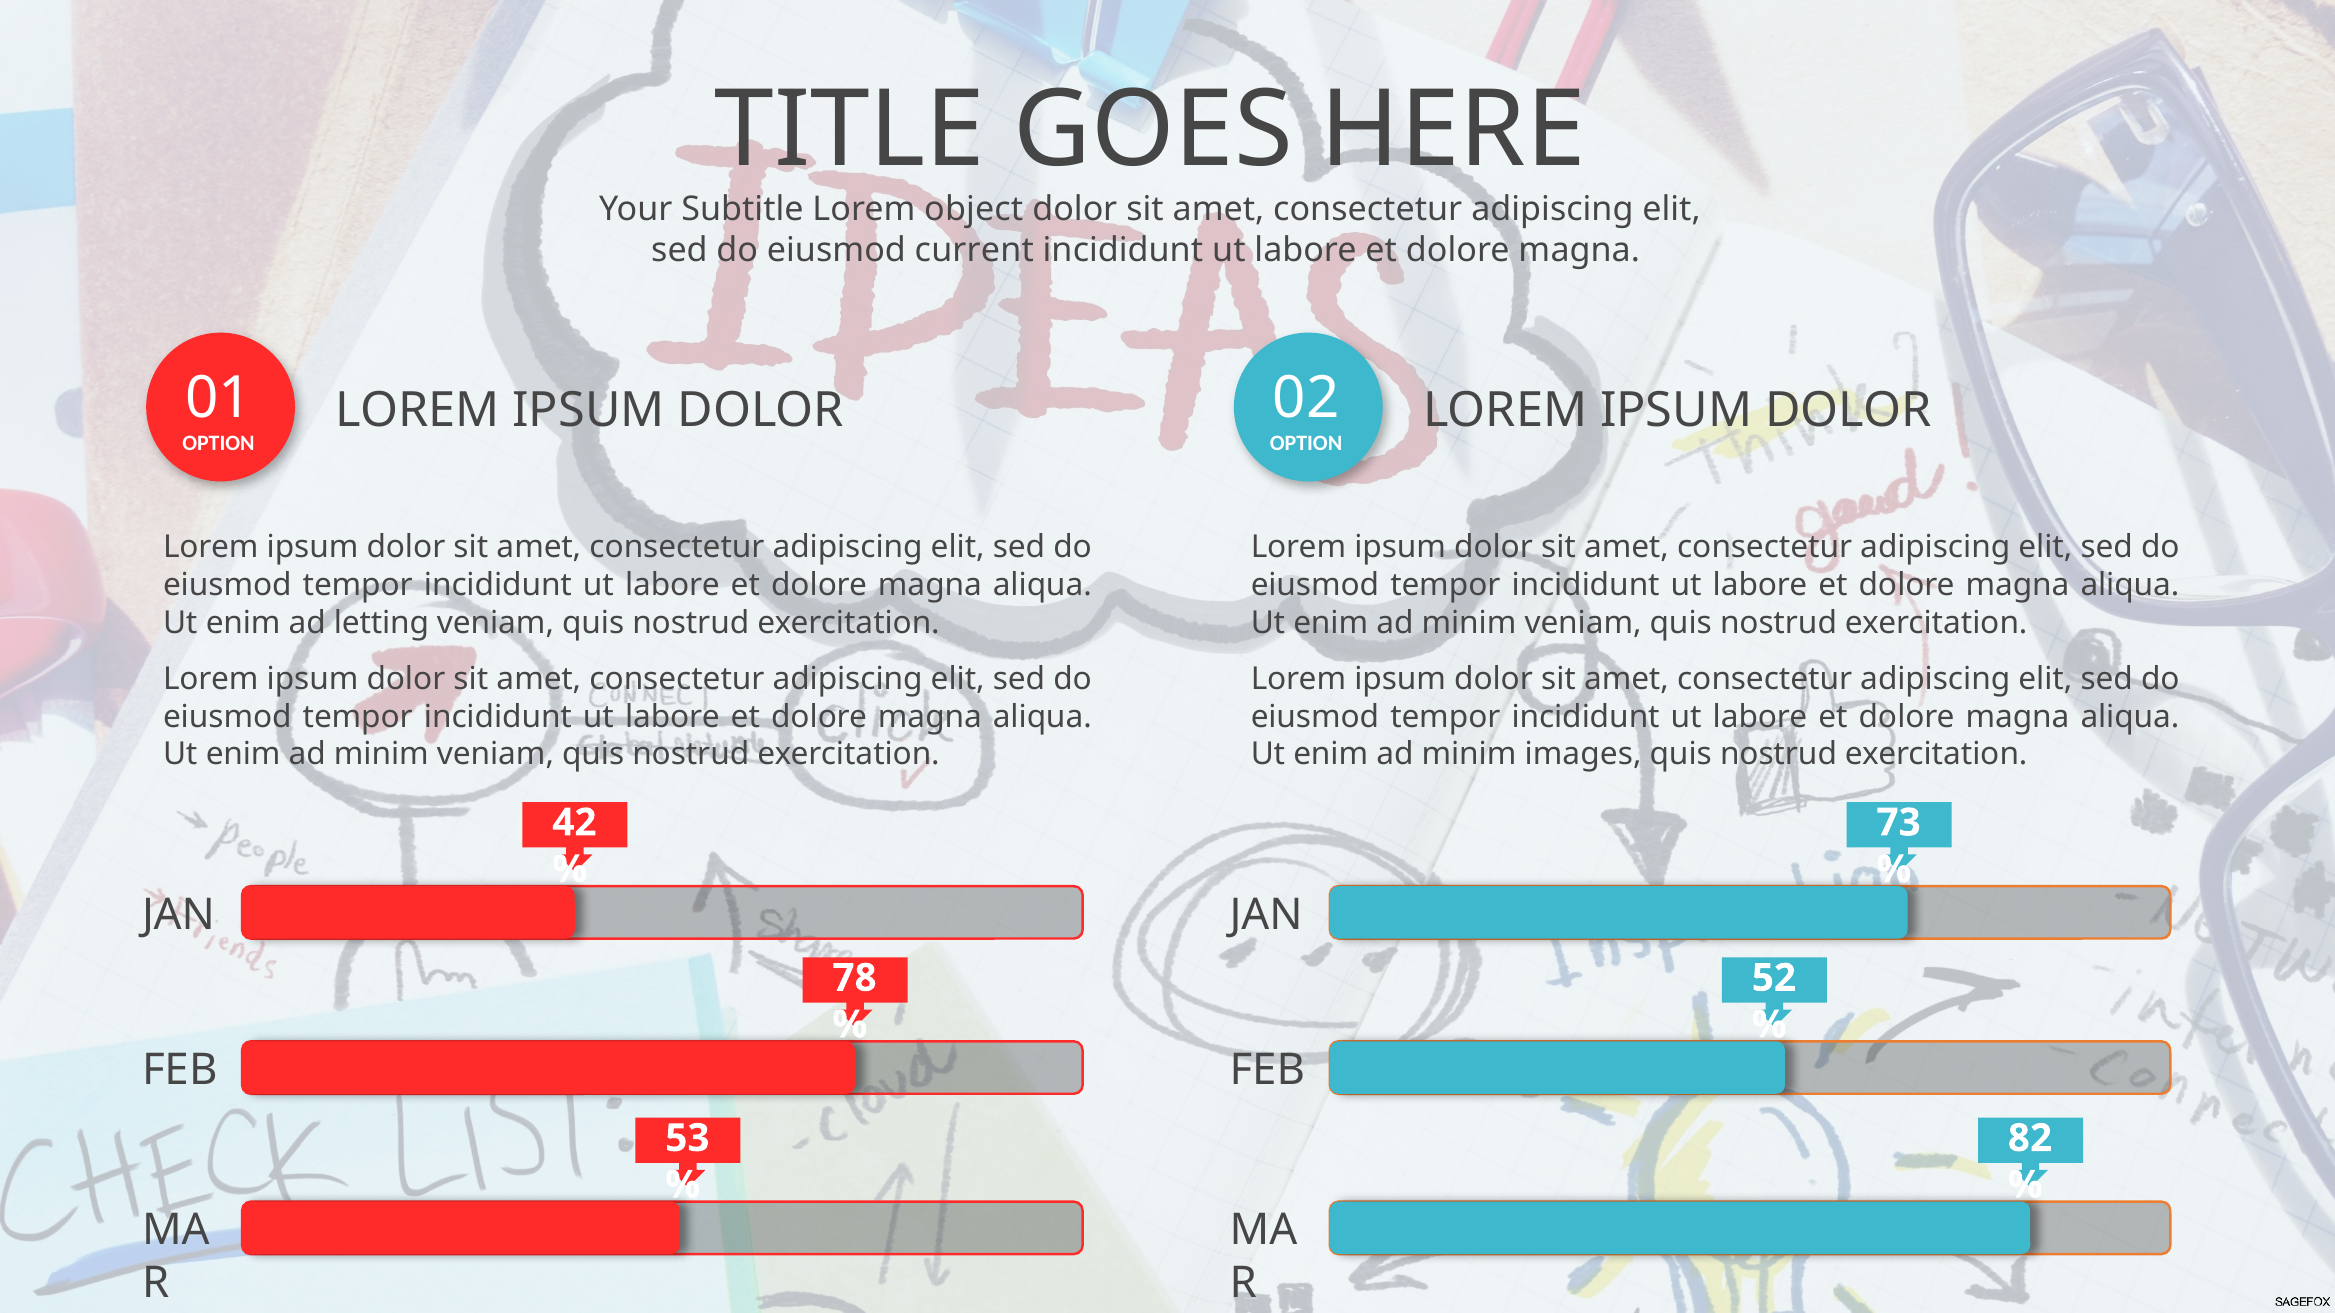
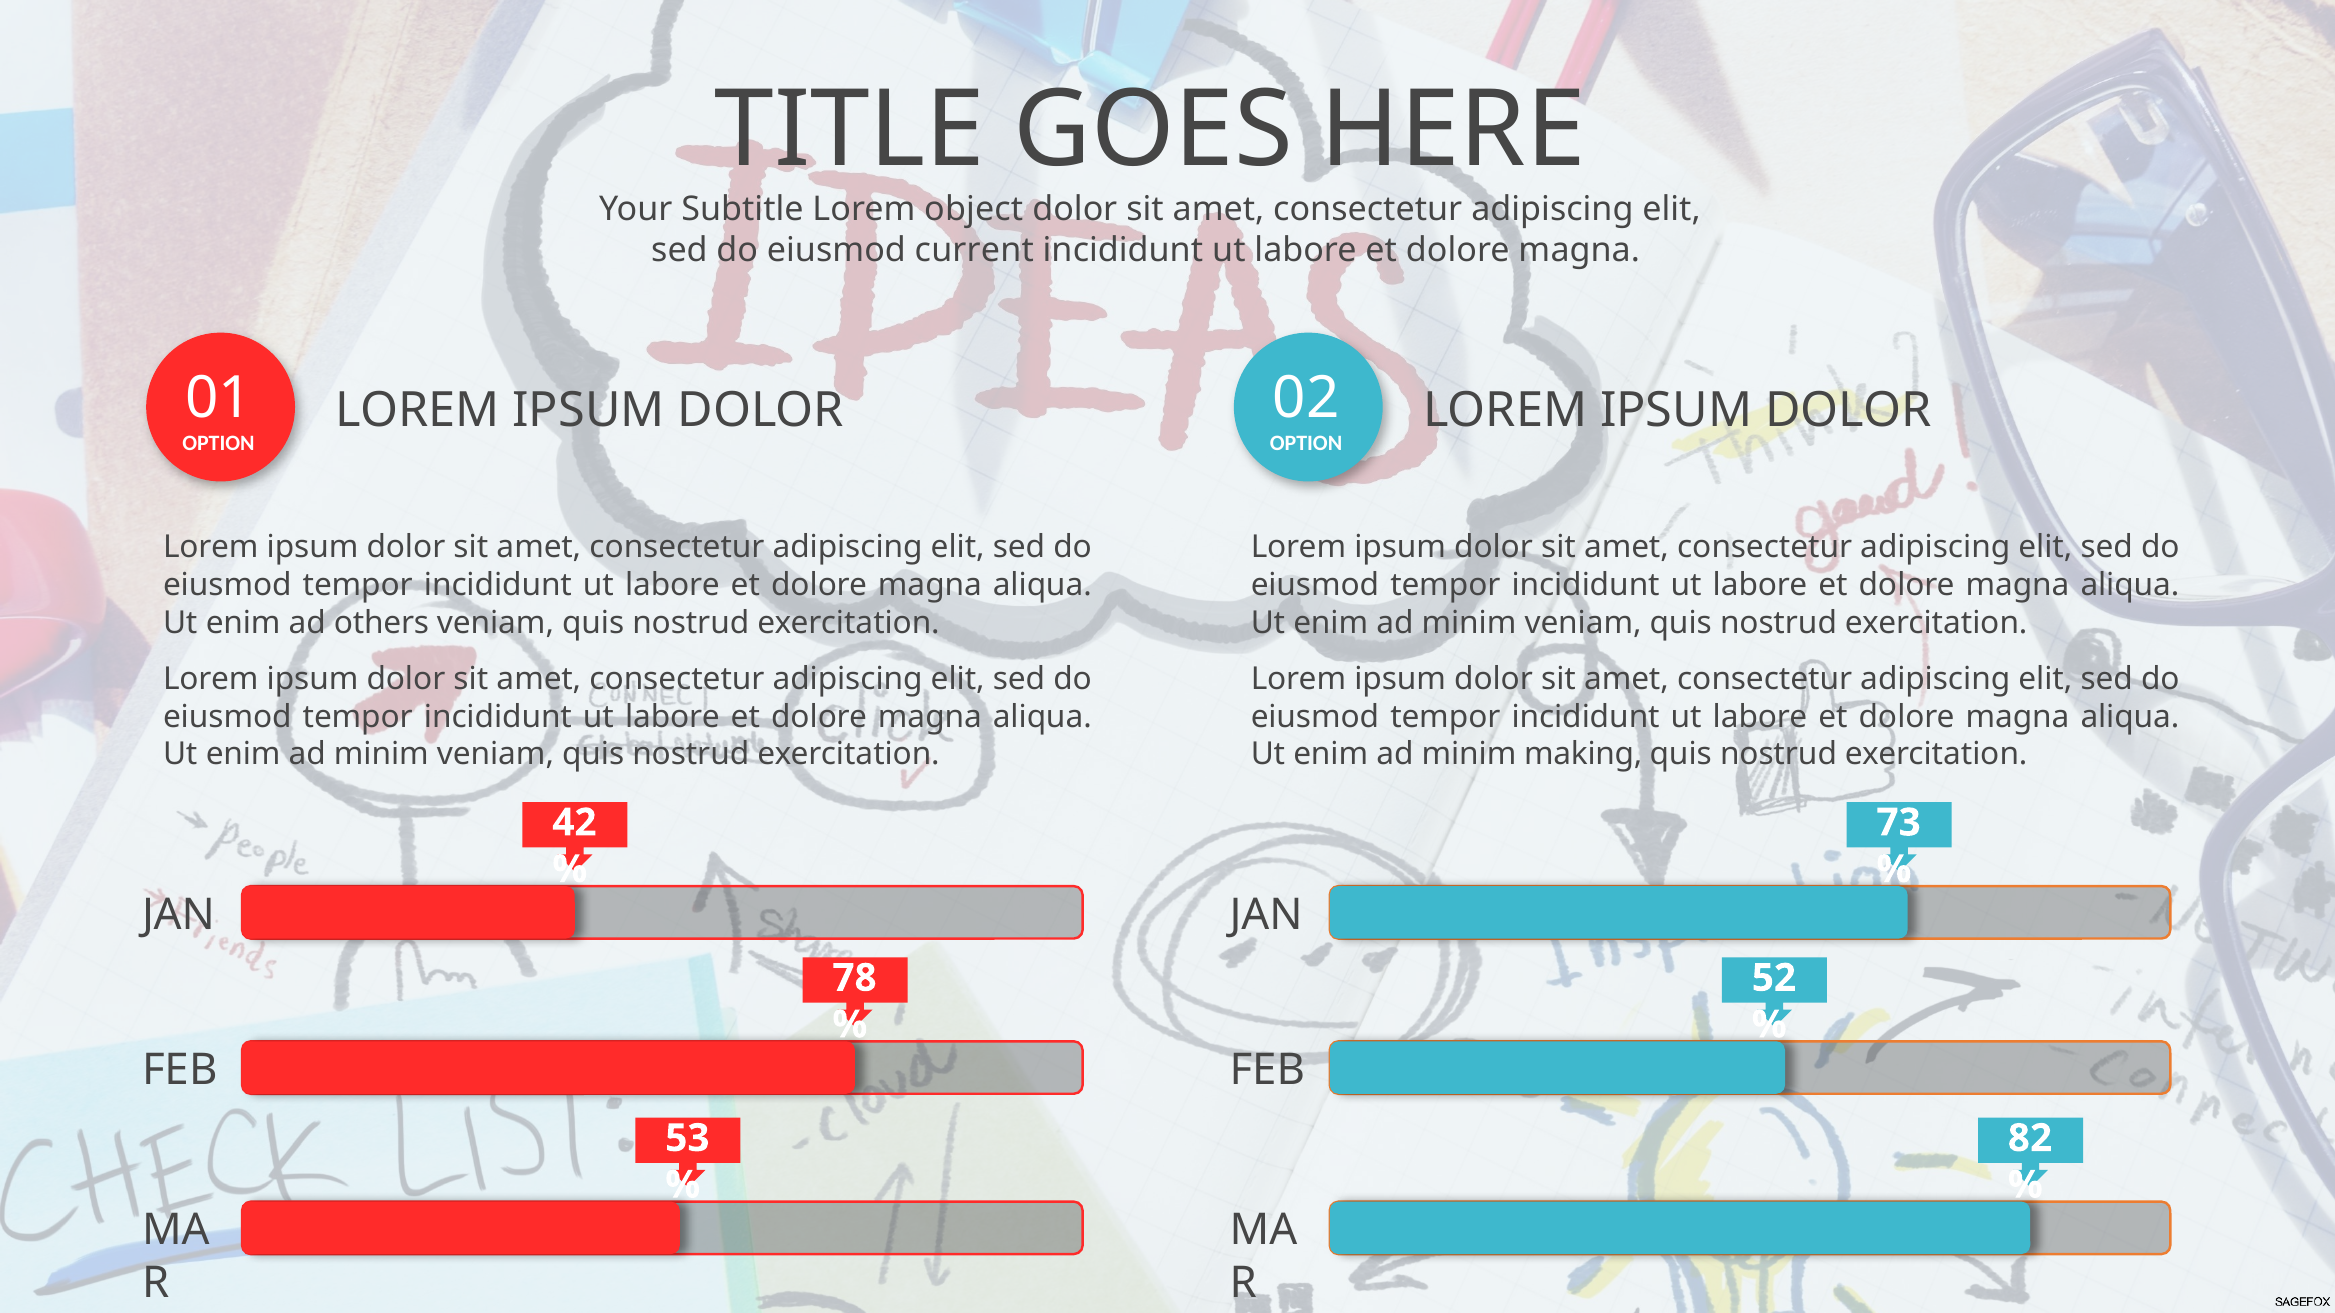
letting: letting -> others (381, 623)
images: images -> making (1583, 755)
